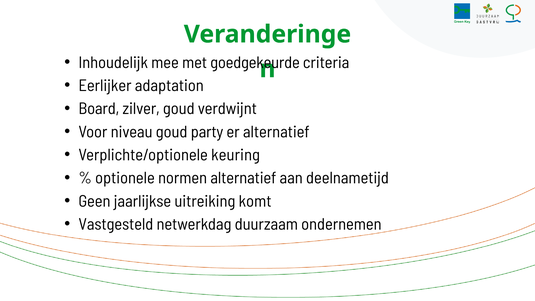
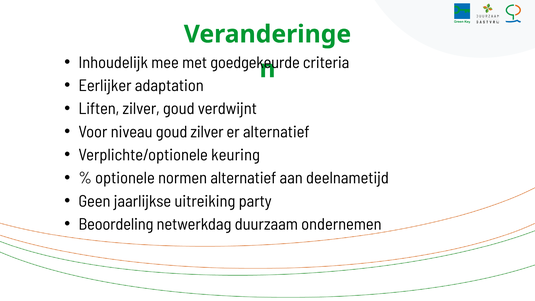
Board: Board -> Liften (99, 109)
goud party: party -> zilver (207, 132)
komt: komt -> party (255, 201)
Vastgesteld: Vastgesteld -> Beoordeling (116, 224)
